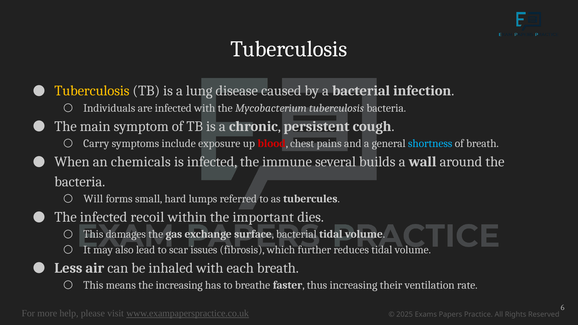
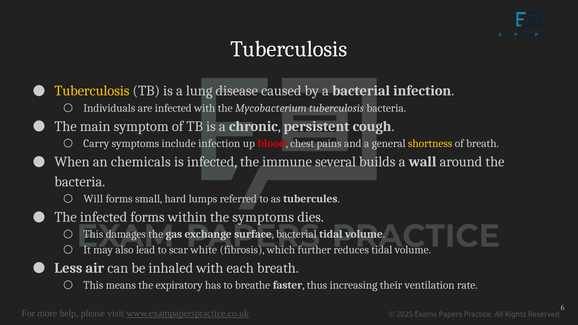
include exposure: exposure -> infection (219, 144)
shortness colour: light blue -> yellow (430, 144)
infected recoil: recoil -> forms (148, 217)
the important: important -> symptoms (263, 217)
issues: issues -> white (204, 250)
the increasing: increasing -> expiratory (179, 285)
